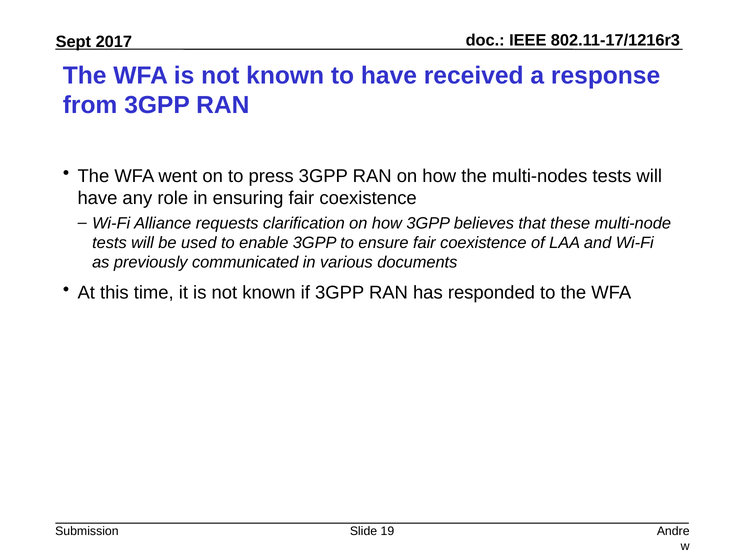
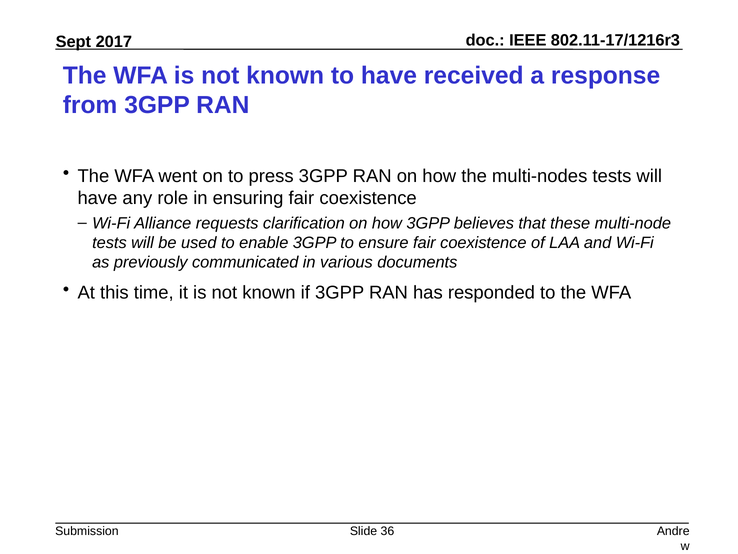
19: 19 -> 36 (387, 531)
